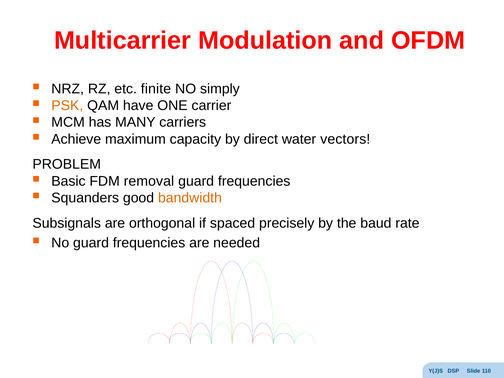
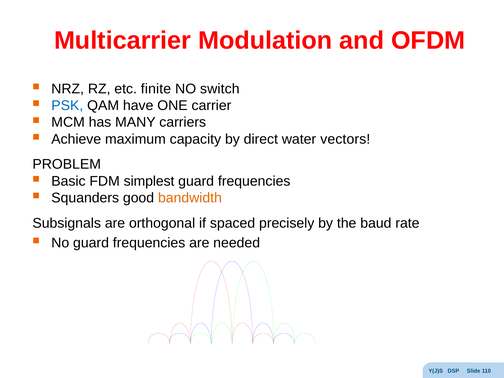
simply: simply -> switch (220, 89)
PSK colour: orange -> blue (67, 106)
removal: removal -> simplest (149, 181)
